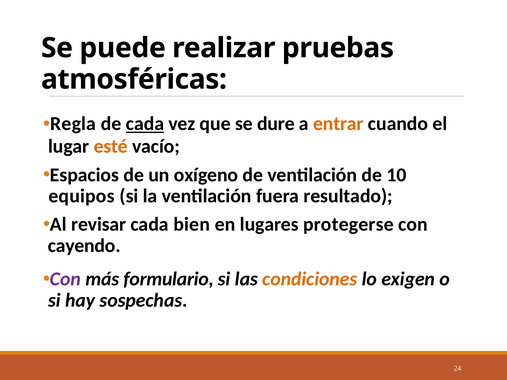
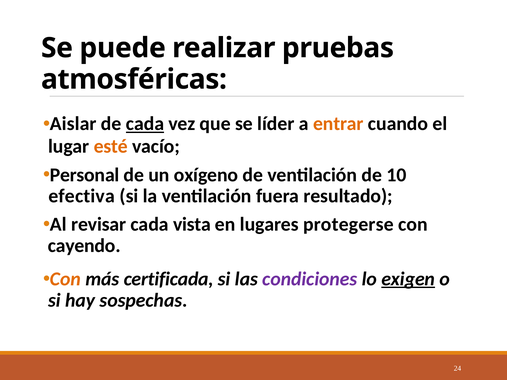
Regla: Regla -> Aislar (73, 124)
dure: dure -> líder (276, 124)
Espacios: Espacios -> Personal (85, 175)
equipos: equipos -> efectiva (82, 196)
bien: bien -> vista (192, 225)
Con colour: purple -> orange (65, 279)
formulario: formulario -> certificada (169, 279)
condiciones colour: orange -> purple (310, 279)
exigen underline: none -> present (408, 279)
